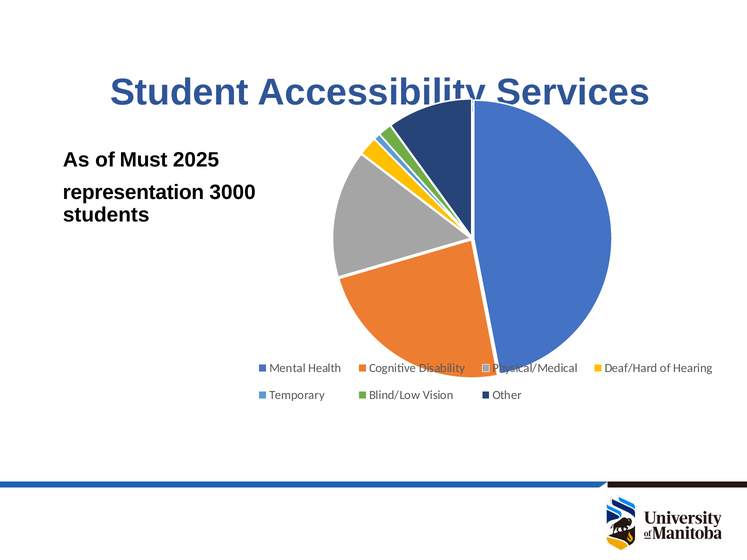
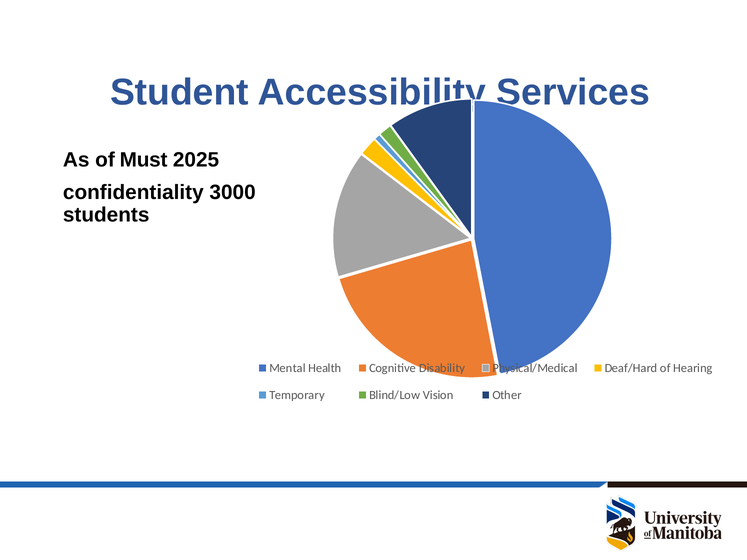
representation: representation -> confidentiality (133, 193)
